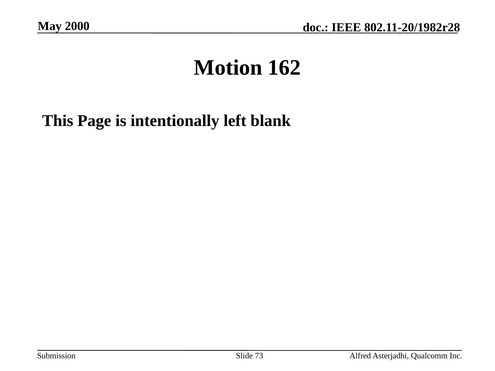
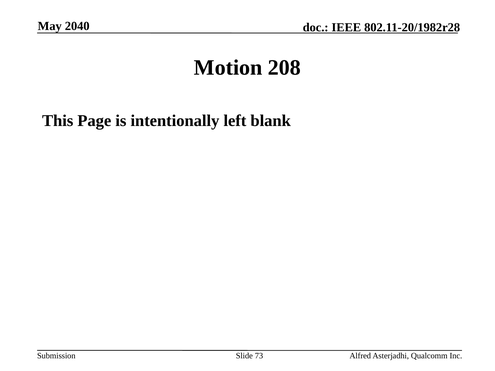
2000: 2000 -> 2040 (77, 26)
162: 162 -> 208 (284, 67)
